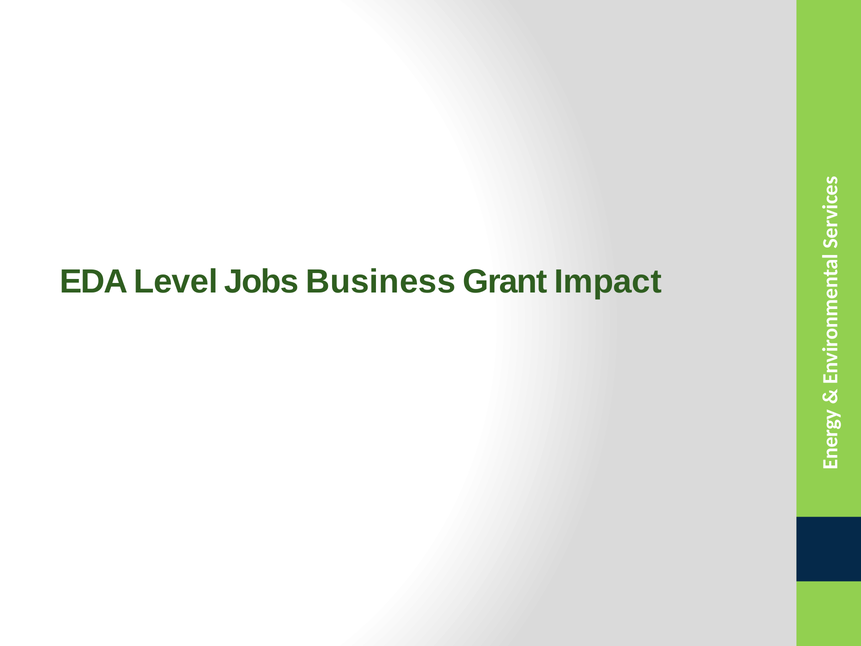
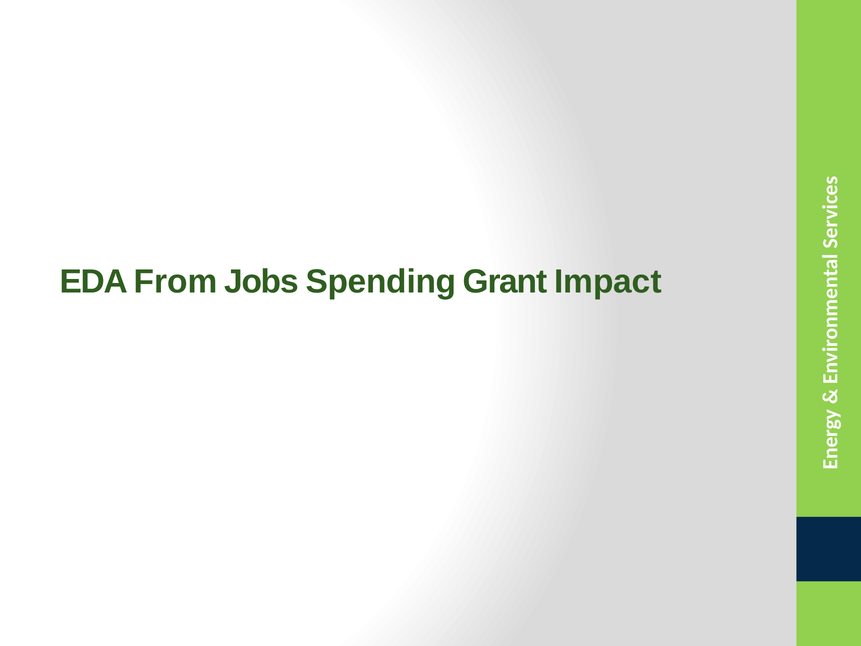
Level: Level -> From (176, 281)
Business: Business -> Spending (381, 281)
